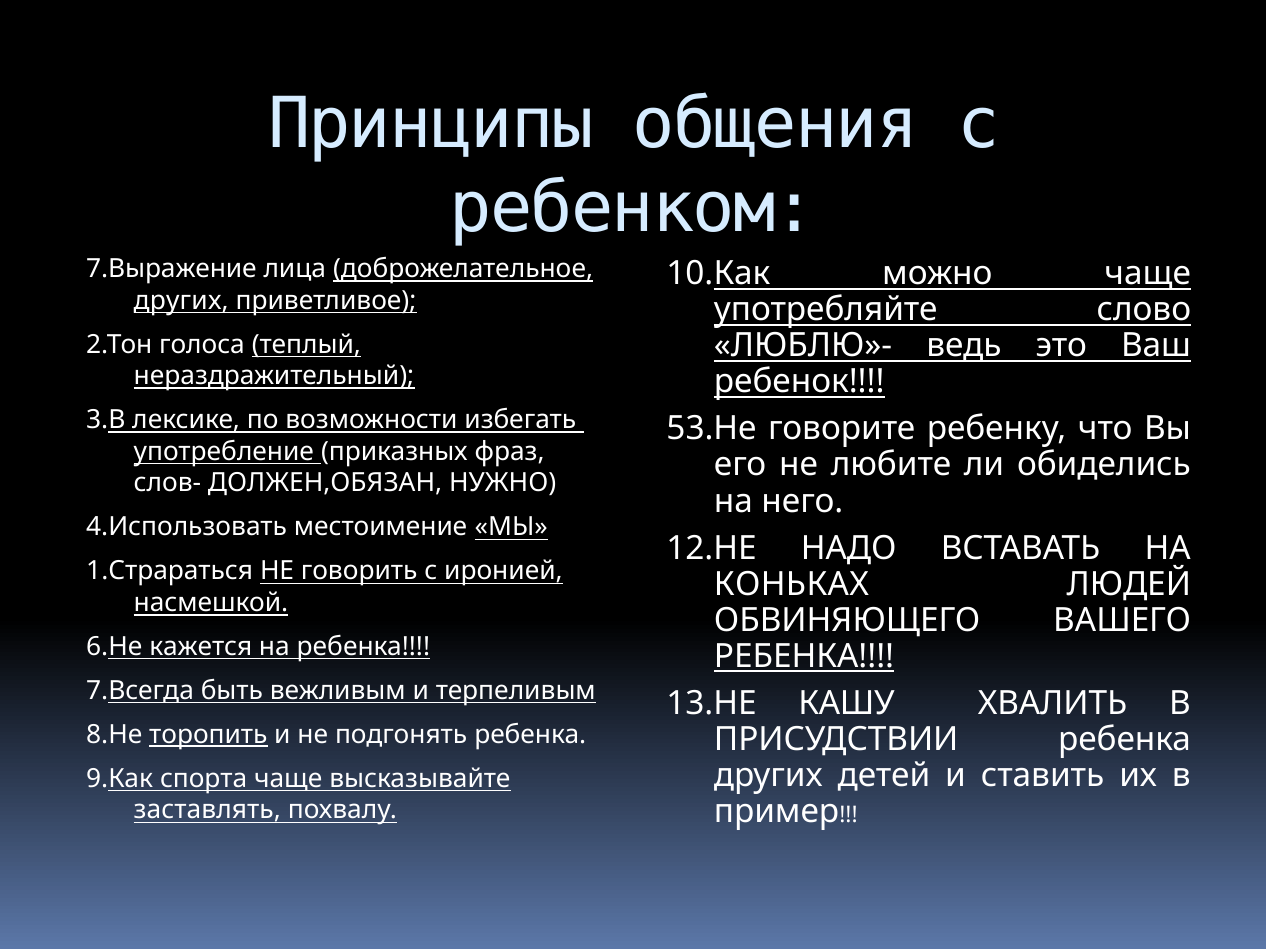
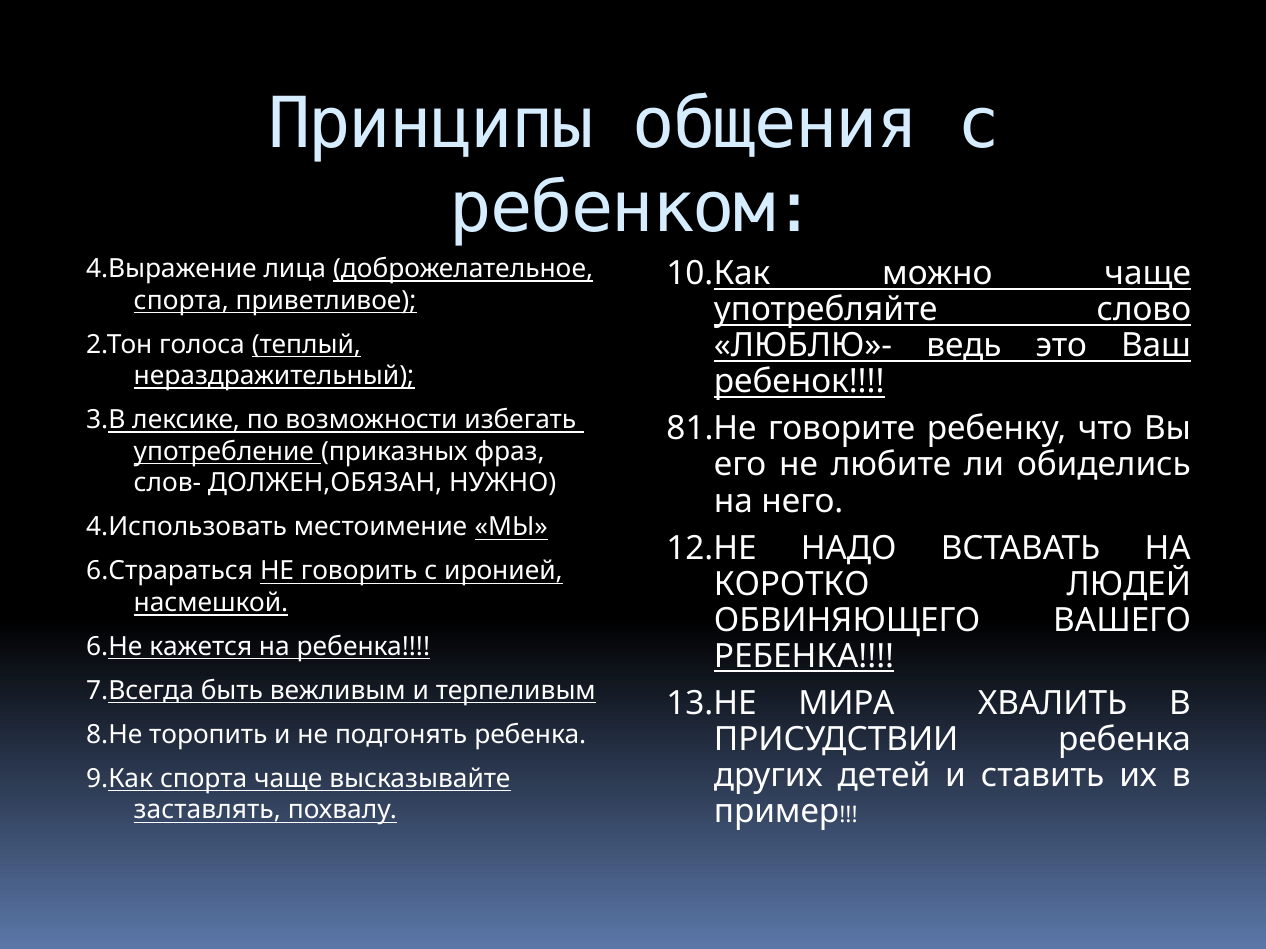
7.Выражение: 7.Выражение -> 4.Выражение (171, 269)
других: других -> спорта (181, 301)
53.Не: 53.Не -> 81.Не (712, 429)
1.Страраться: 1.Страраться -> 6.Страраться (170, 571)
КОНЬКАХ: КОНЬКАХ -> КОРОТКО (792, 585)
КАШУ: КАШУ -> МИРА (846, 704)
торопить underline: present -> none (208, 735)
